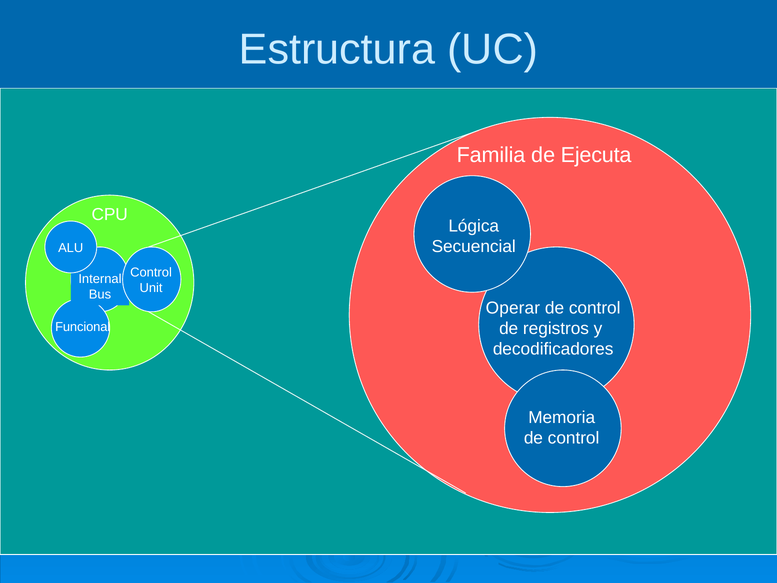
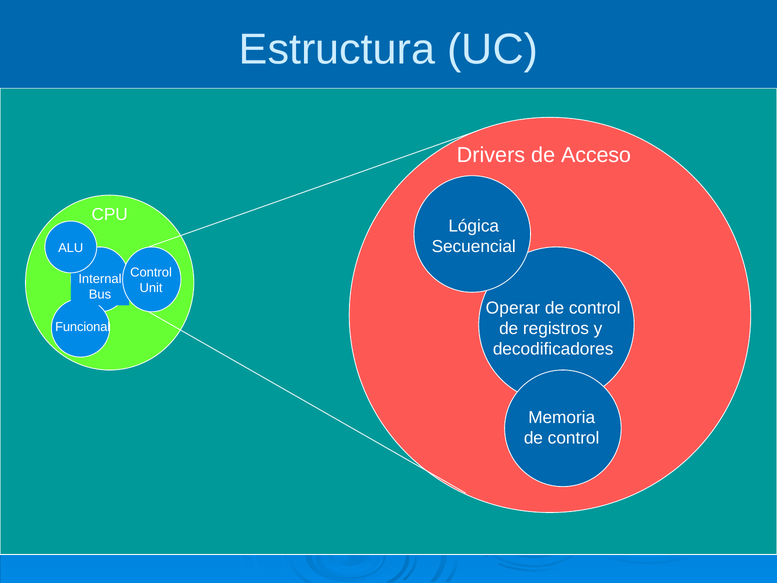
Familia: Familia -> Drivers (491, 155)
Ejecuta: Ejecuta -> Acceso (596, 155)
